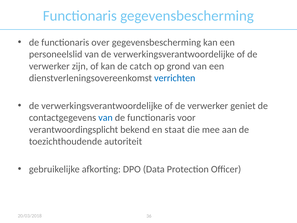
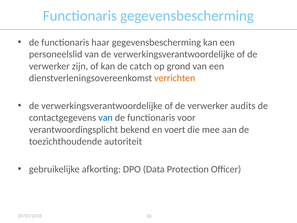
over: over -> haar (100, 42)
verrichten colour: blue -> orange (175, 78)
geniet: geniet -> audits (243, 106)
staat: staat -> voert (175, 129)
